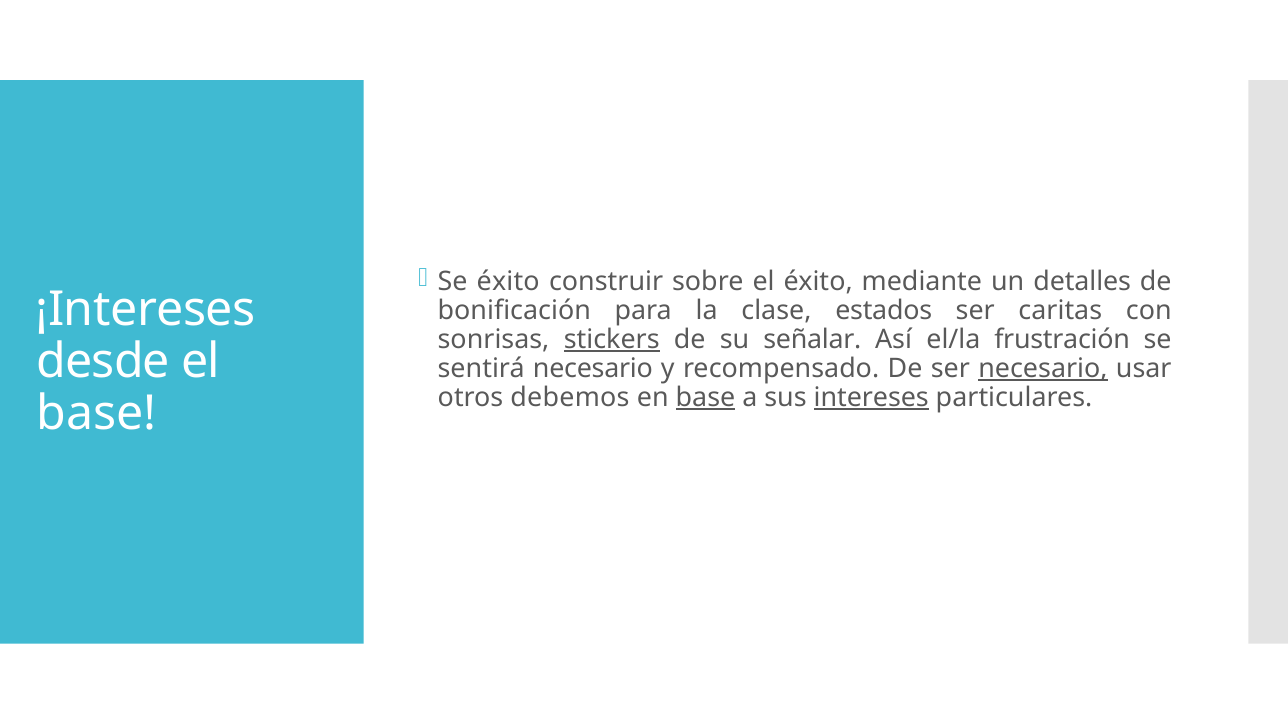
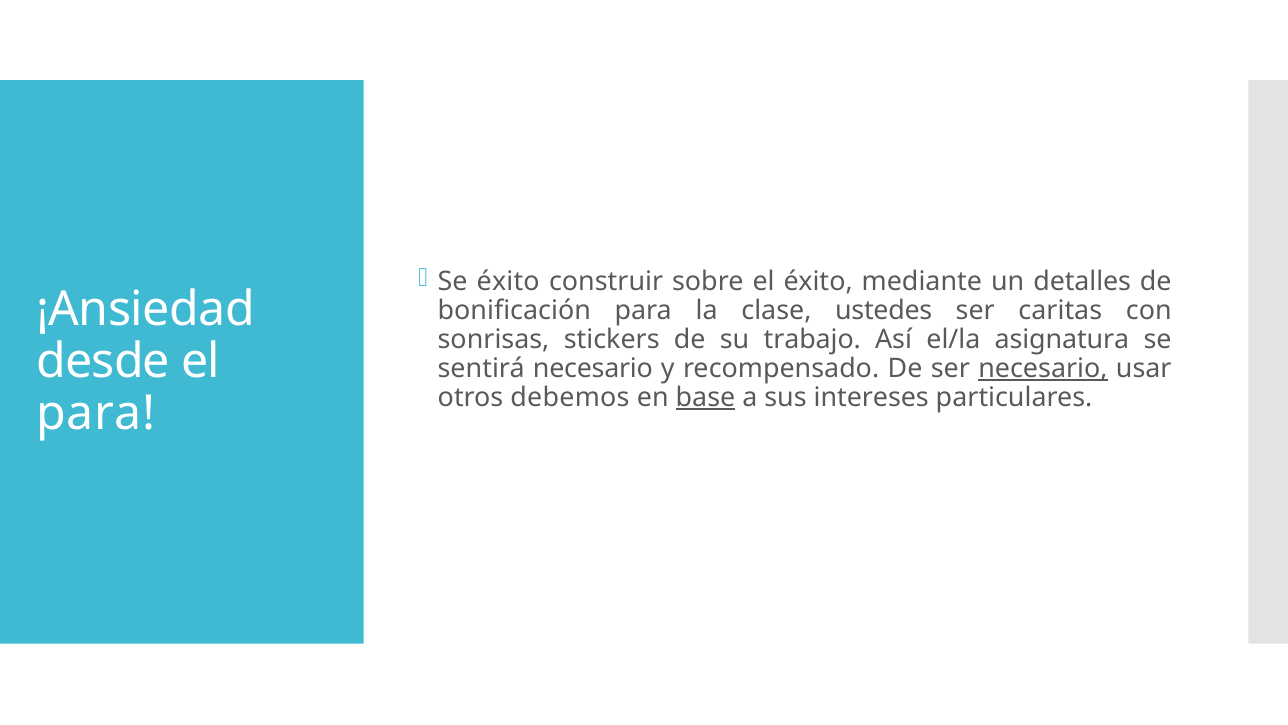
¡Intereses: ¡Intereses -> ¡Ansiedad (146, 309)
estados: estados -> ustedes (884, 310)
stickers underline: present -> none (612, 339)
señalar: señalar -> trabajo (812, 339)
frustración: frustración -> asignatura (1062, 339)
intereses underline: present -> none (871, 397)
base: base -> para (96, 414)
